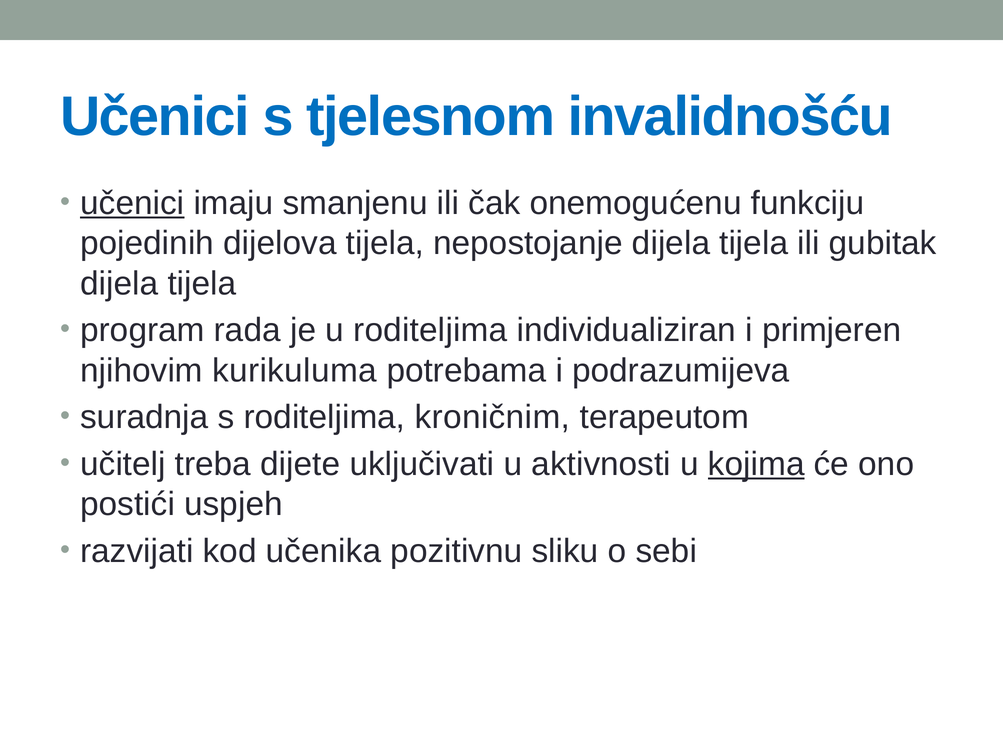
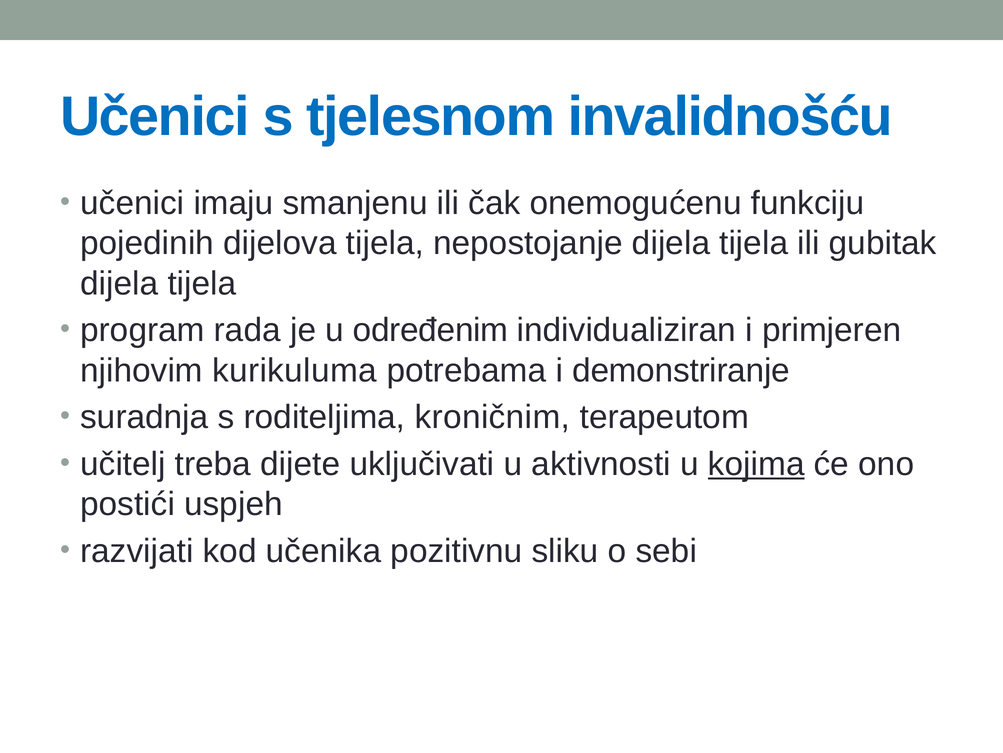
učenici underline: present -> none (132, 203)
u roditeljima: roditeljima -> određenim (431, 330)
podrazumijeva: podrazumijeva -> demonstriranje (681, 370)
